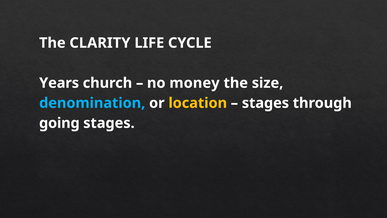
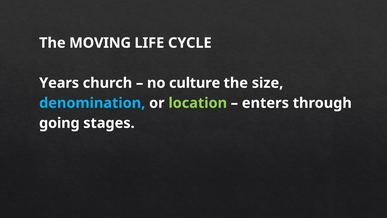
CLARITY: CLARITY -> MOVING (100, 43)
money: money -> culture (195, 83)
location colour: yellow -> light green (198, 103)
stages: stages -> enters (265, 103)
